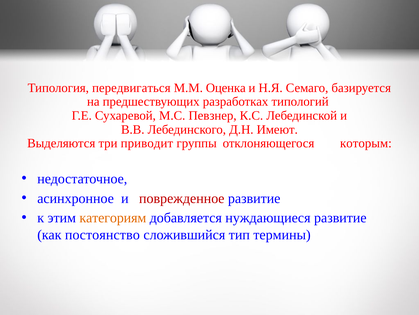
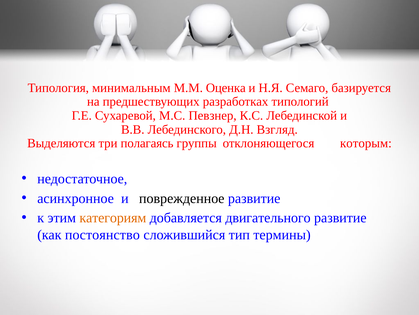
передвигаться: передвигаться -> минимальным (131, 88)
Имеют: Имеют -> Взгляд (277, 129)
приводит: приводит -> полагаясь (147, 143)
поврежденное colour: red -> black (182, 198)
нуждающиеся: нуждающиеся -> двигательного (268, 217)
